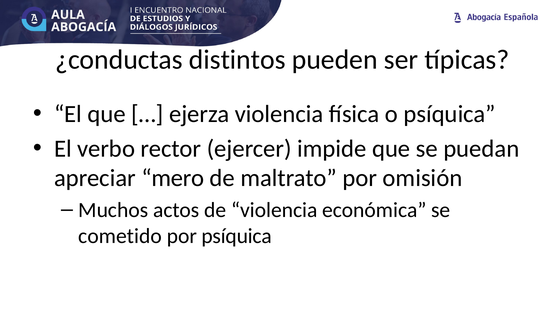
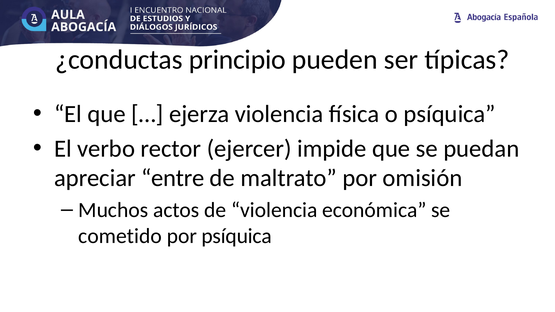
distintos: distintos -> principio (237, 60)
mero: mero -> entre (173, 178)
